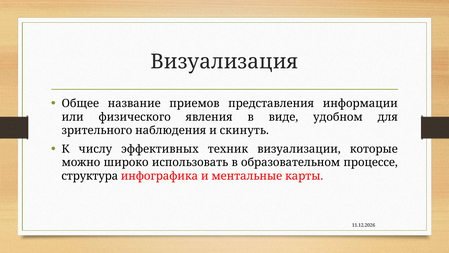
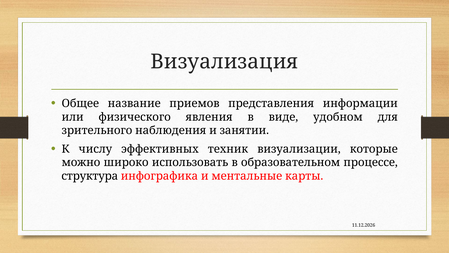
скинуть: скинуть -> занятии (244, 130)
